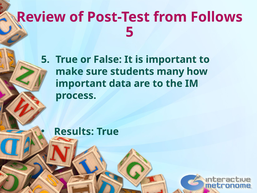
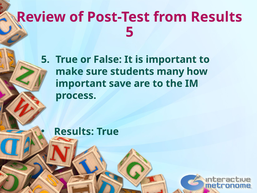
from Follows: Follows -> Results (216, 17)
data: data -> save (120, 83)
